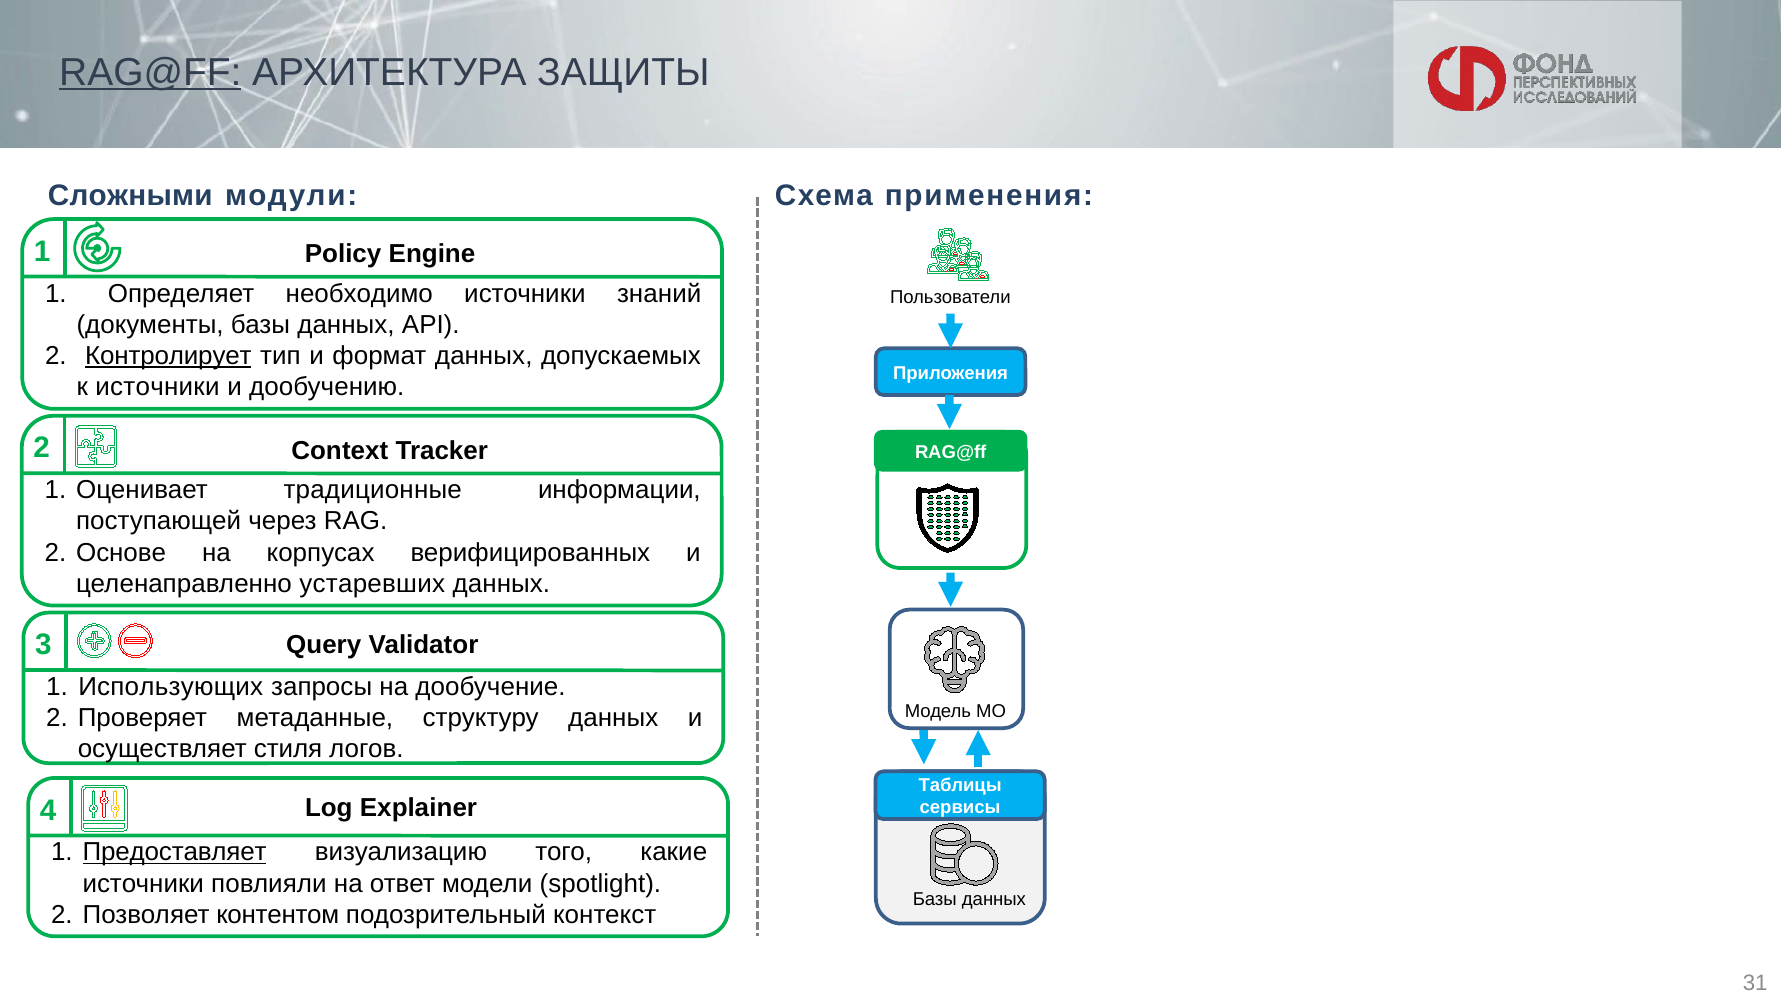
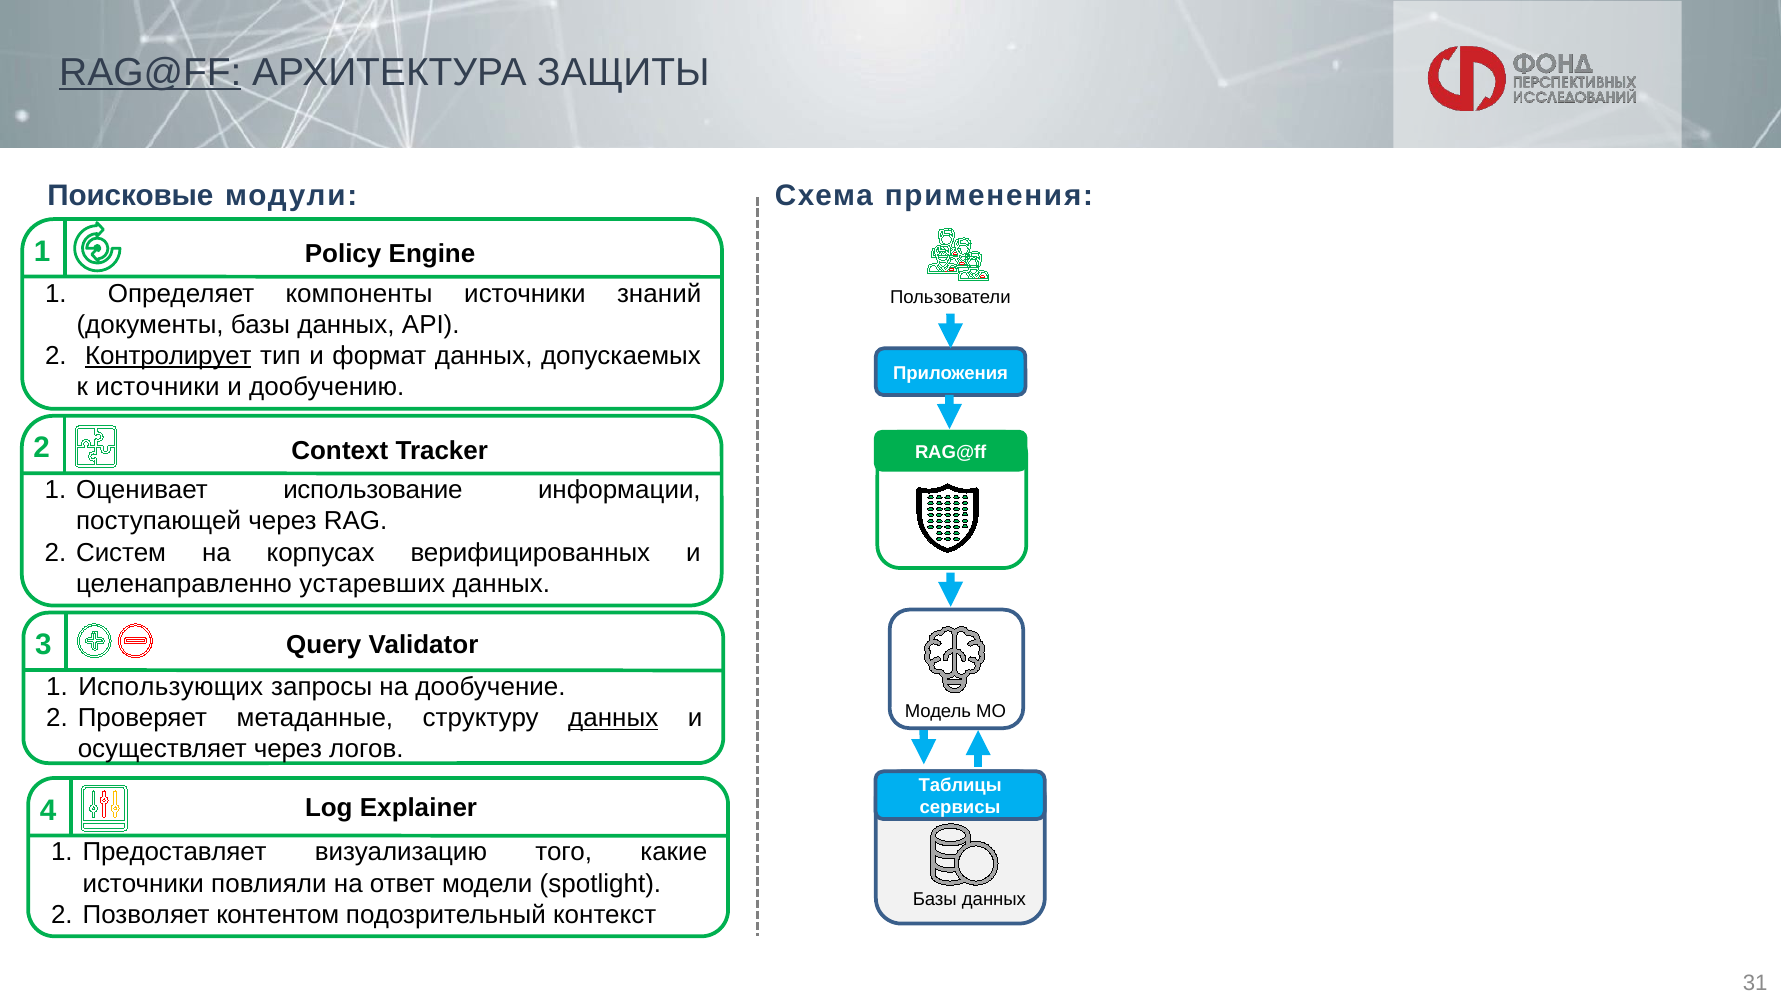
Сложными: Сложными -> Поисковые (130, 196)
необходимо: необходимо -> компоненты (359, 293)
традиционные: традиционные -> использование (373, 490)
Основе: Основе -> Систем (121, 552)
данных underline: none -> present (613, 718)
осуществляет стиля: стиля -> через (288, 749)
Предоставляет underline: present -> none (175, 852)
